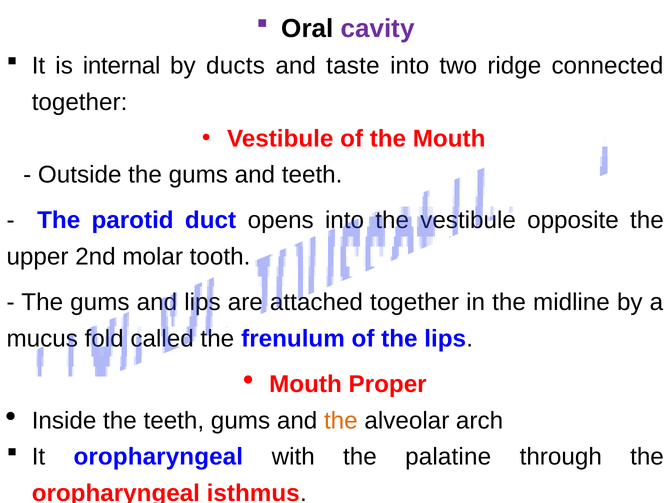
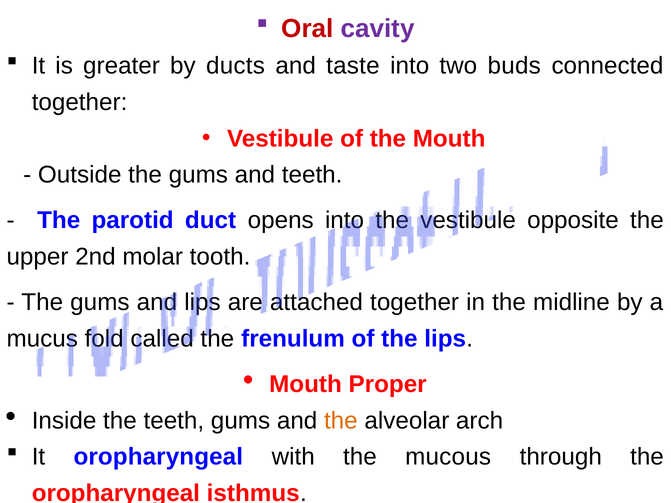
Oral colour: black -> red (308, 29)
internal: internal -> greater (121, 66)
ridge: ridge -> buds (514, 66)
palatine: palatine -> mucous (448, 457)
